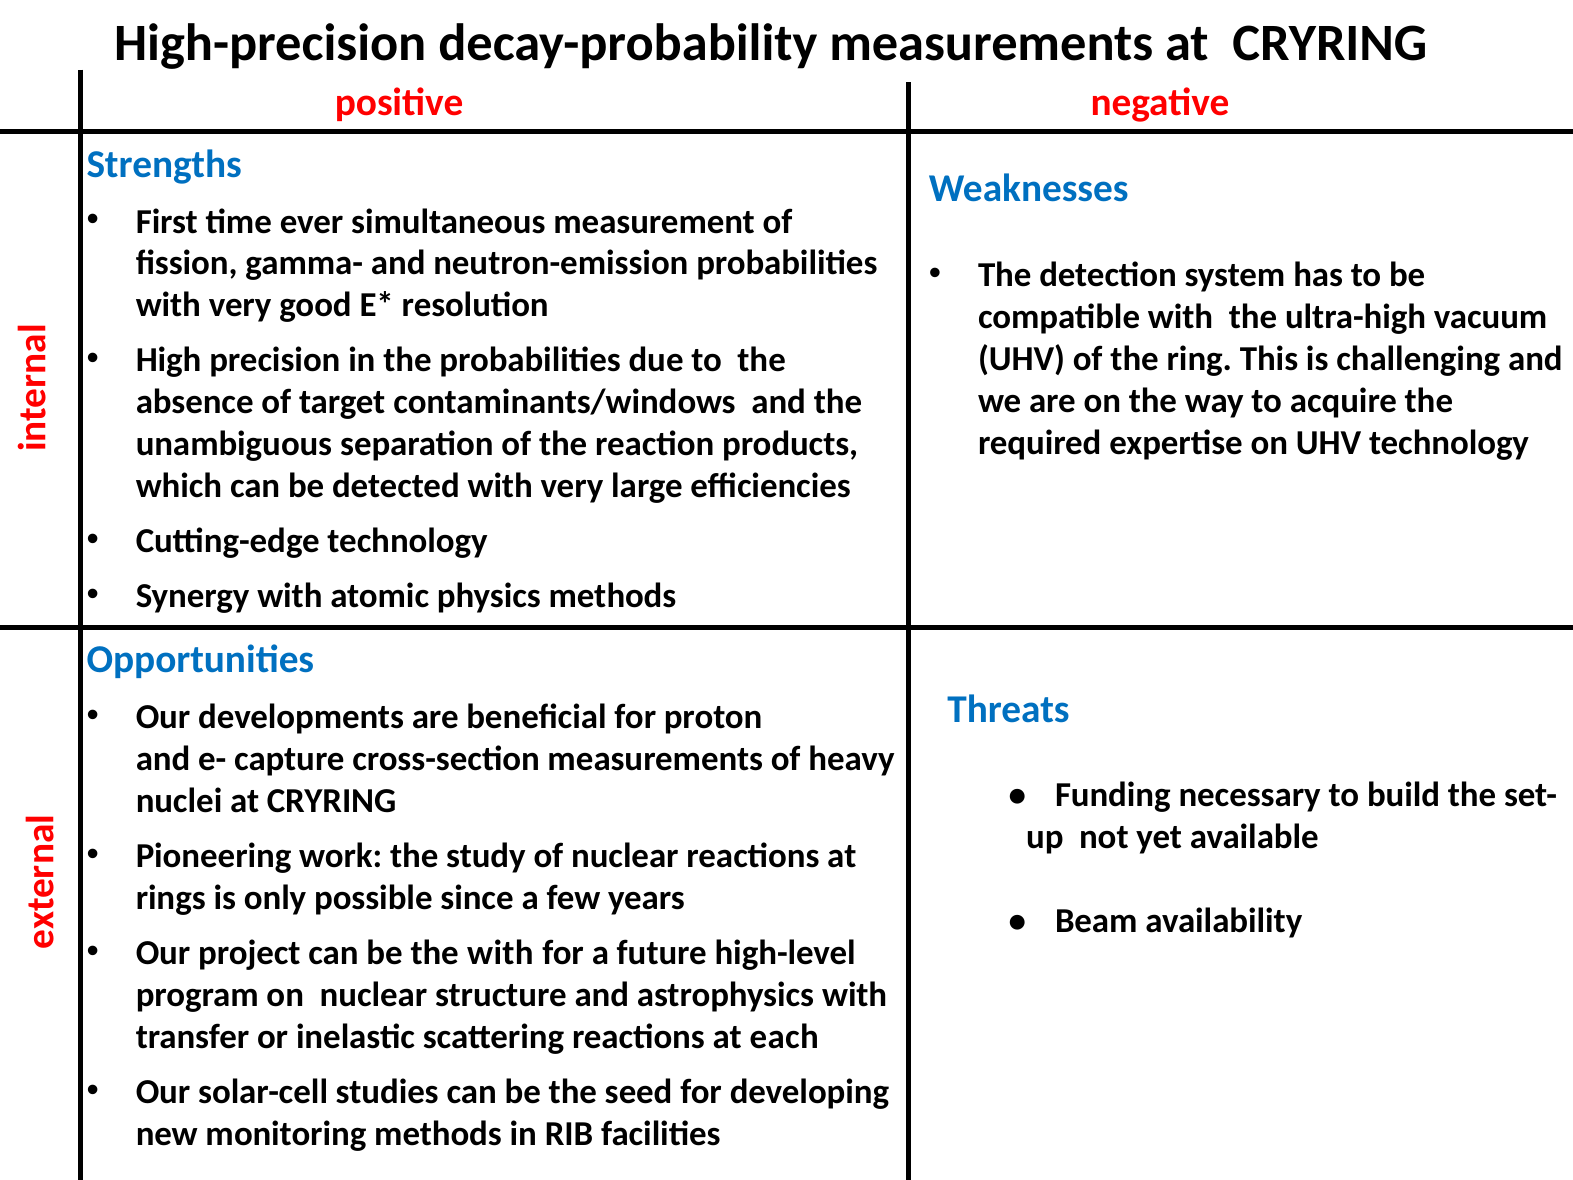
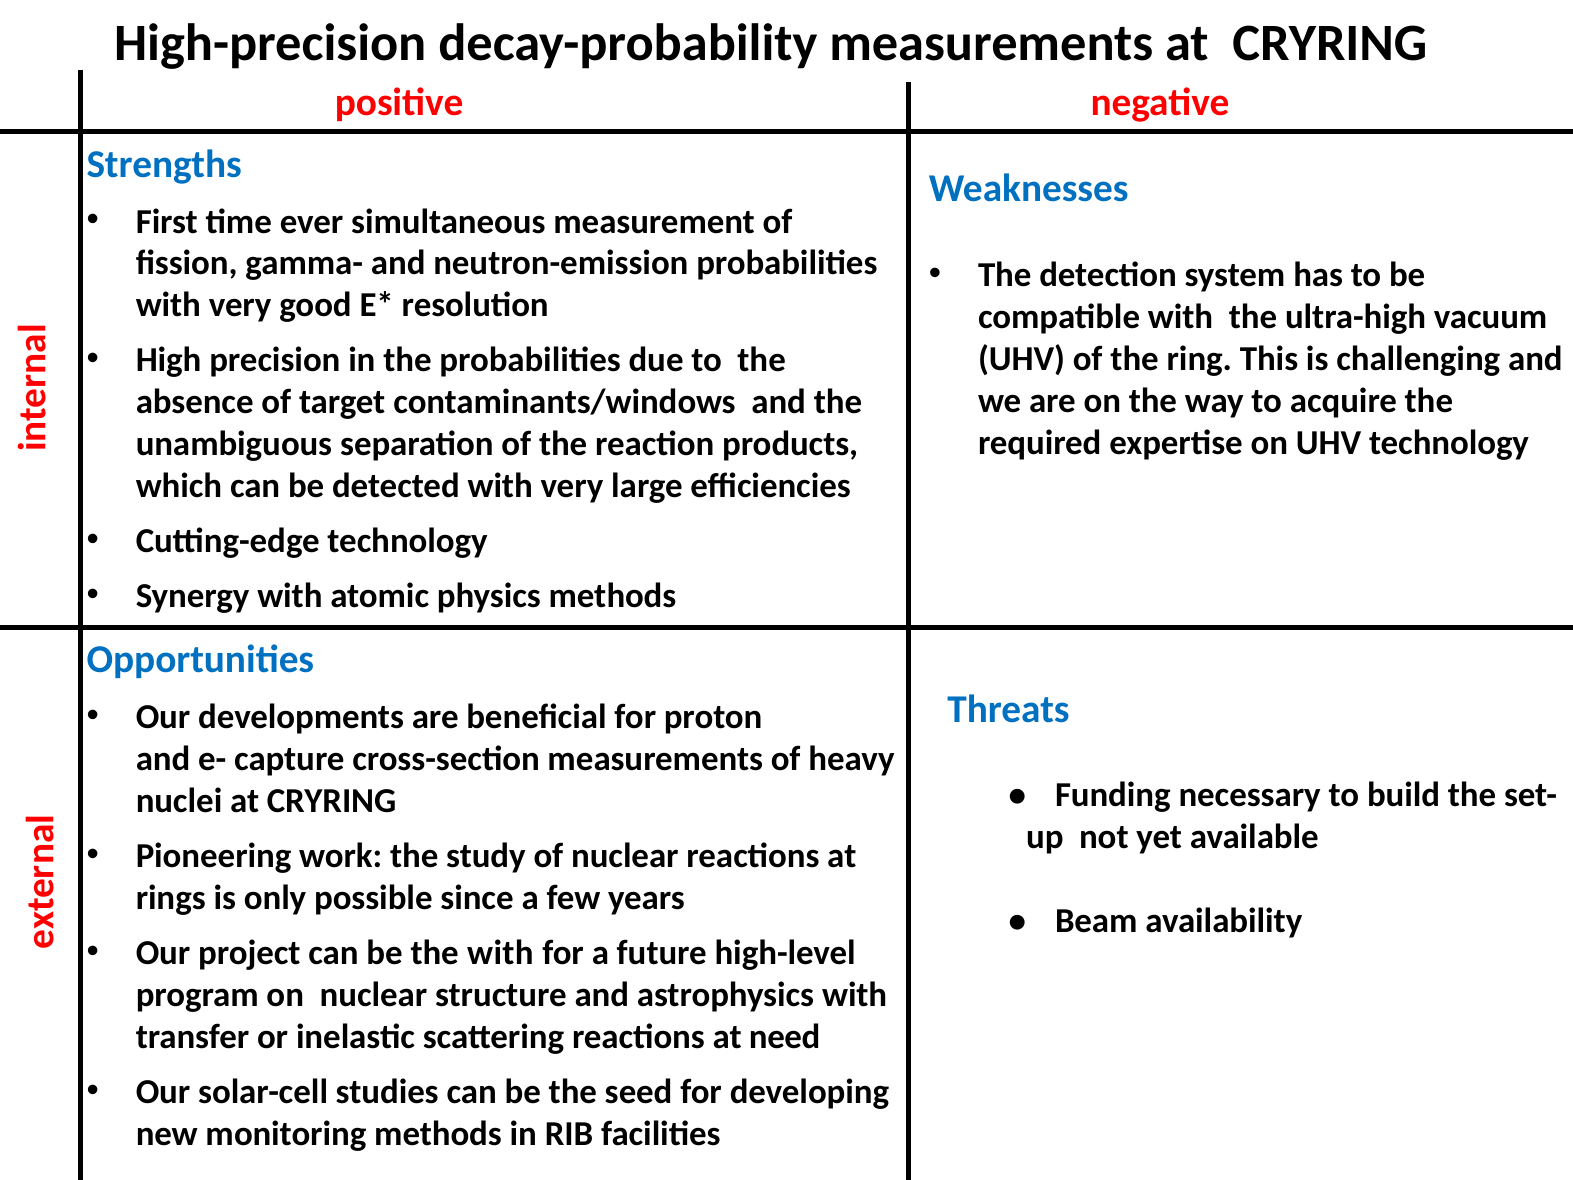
each: each -> need (785, 1037)
